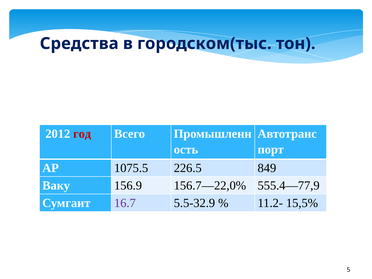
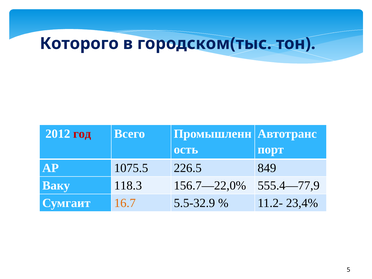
Средства: Средства -> Которого (79, 44)
156.9: 156.9 -> 118.3 (128, 186)
16.7 colour: purple -> orange (125, 203)
15,5%: 15,5% -> 23,4% (302, 203)
